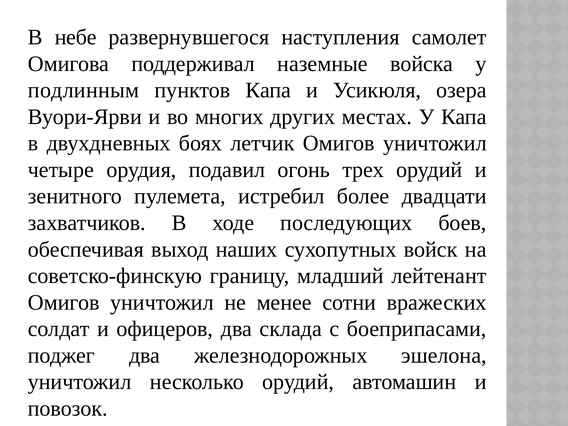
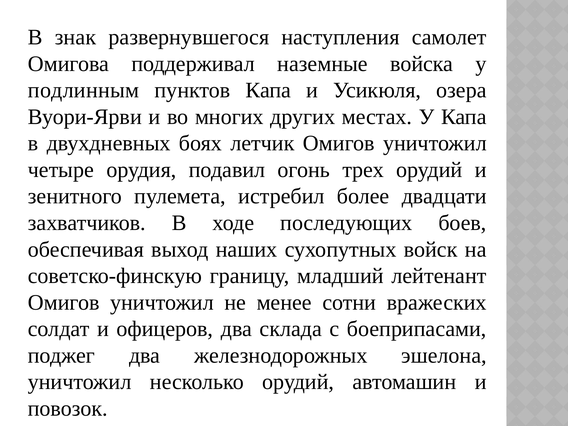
небе: небе -> знак (76, 37)
